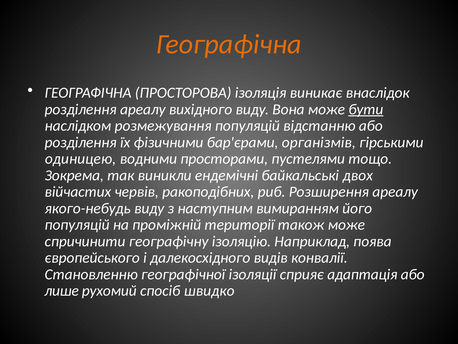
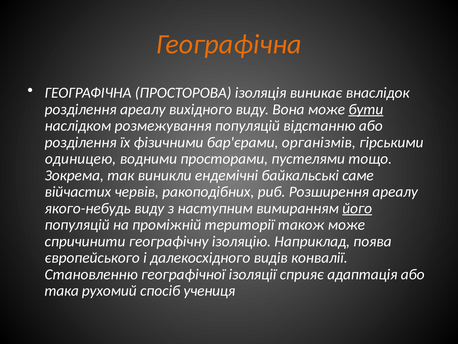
двох: двох -> саме (358, 175)
його underline: none -> present (357, 208)
лише: лише -> така (62, 290)
швидко: швидко -> учениця (209, 290)
